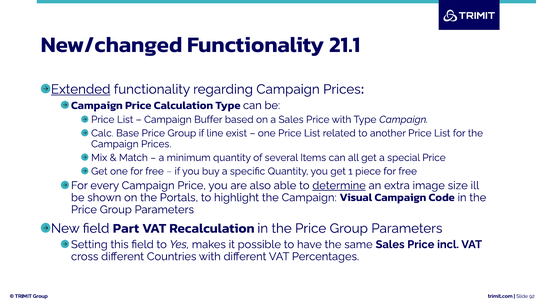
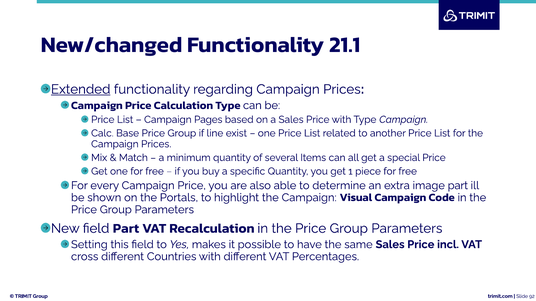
Buffer: Buffer -> Pages (208, 120)
determine underline: present -> none (339, 186)
image size: size -> part (458, 186)
